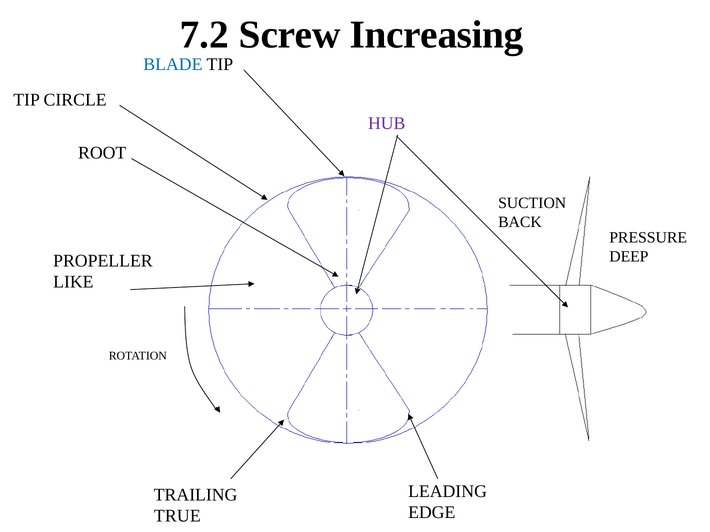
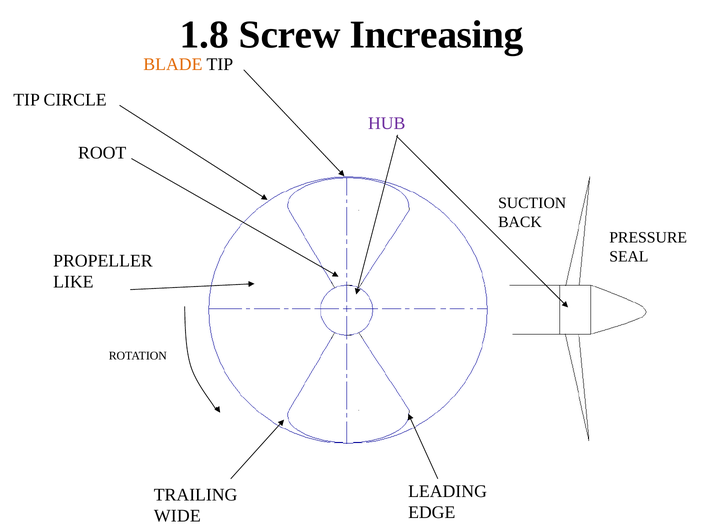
7.2: 7.2 -> 1.8 (204, 35)
BLADE colour: blue -> orange (173, 65)
DEEP: DEEP -> SEAL (629, 257)
TRUE: TRUE -> WIDE (177, 517)
